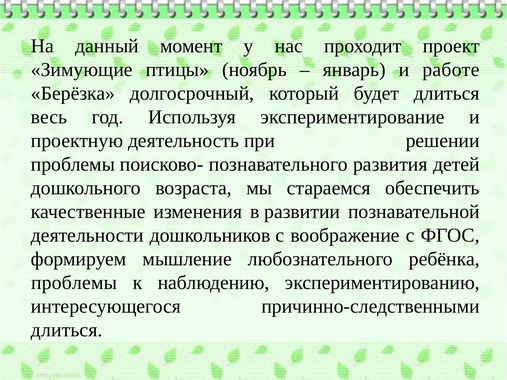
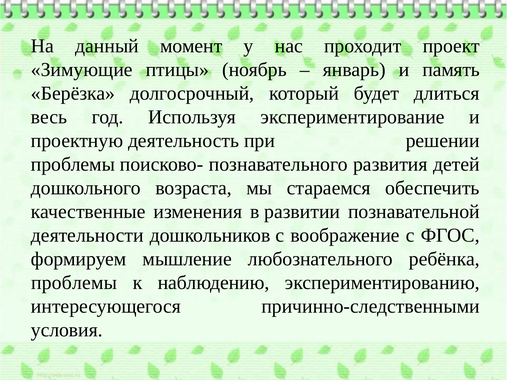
работе: работе -> память (451, 70)
длиться: длиться -> условия (67, 330)
